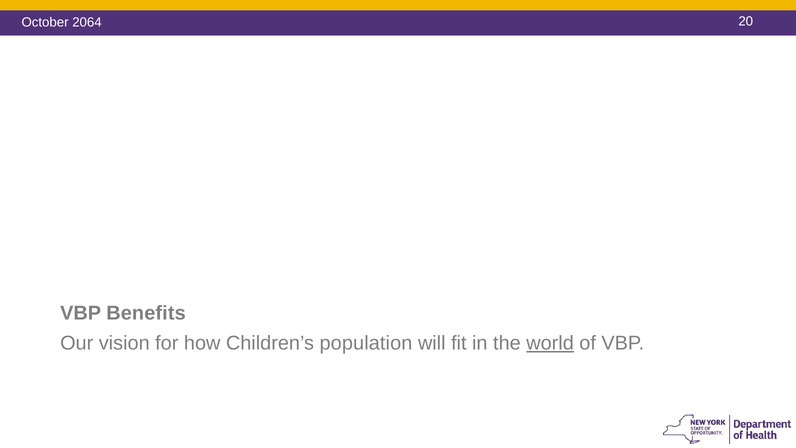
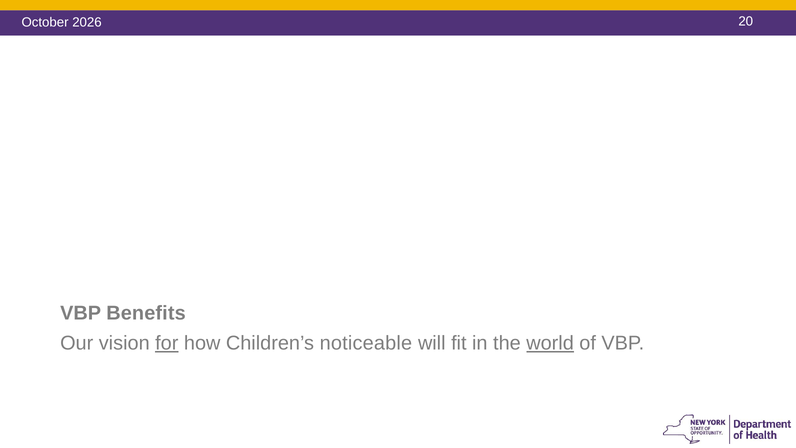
2064: 2064 -> 2026 (87, 23)
for underline: none -> present (167, 343)
population: population -> noticeable (366, 343)
